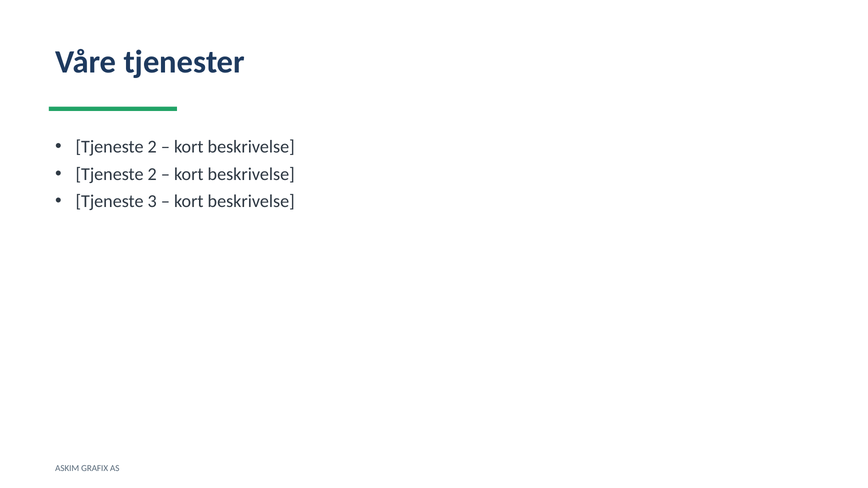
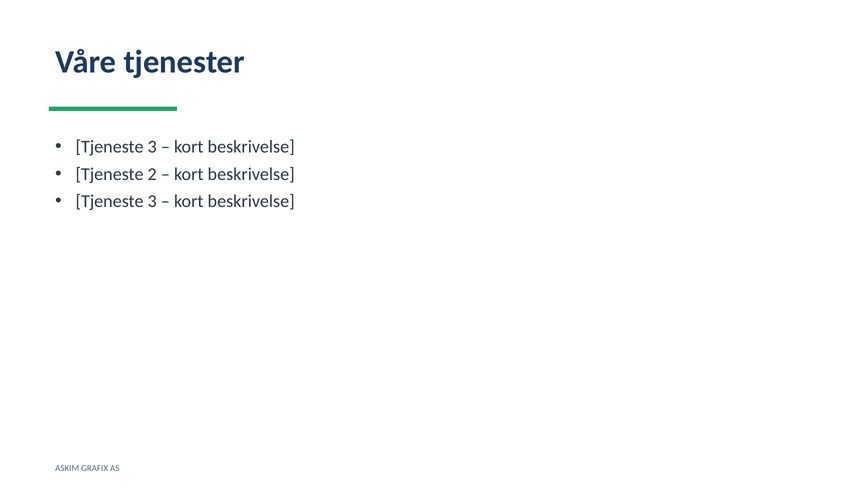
2: 2 -> 3 (152, 147)
